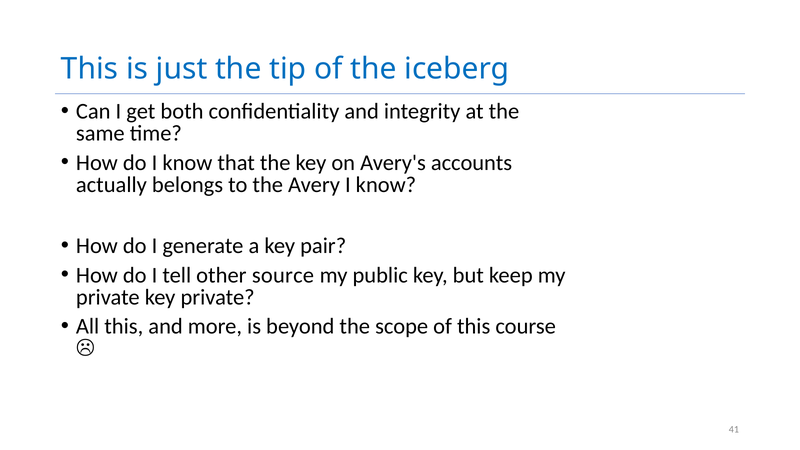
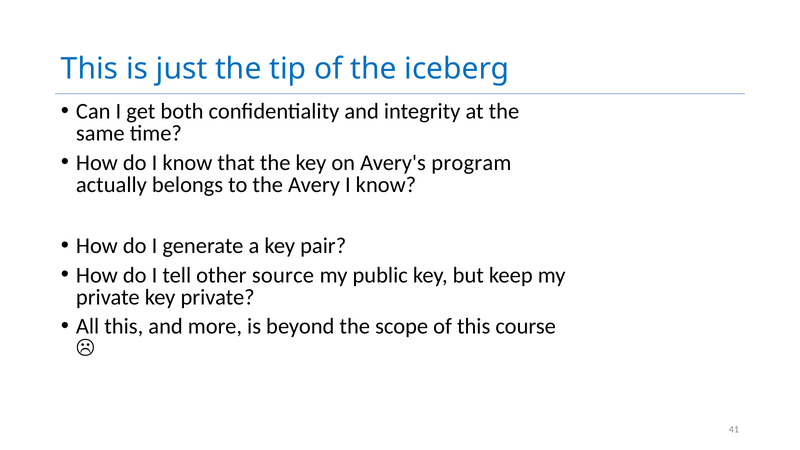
accounts: accounts -> program (471, 163)
